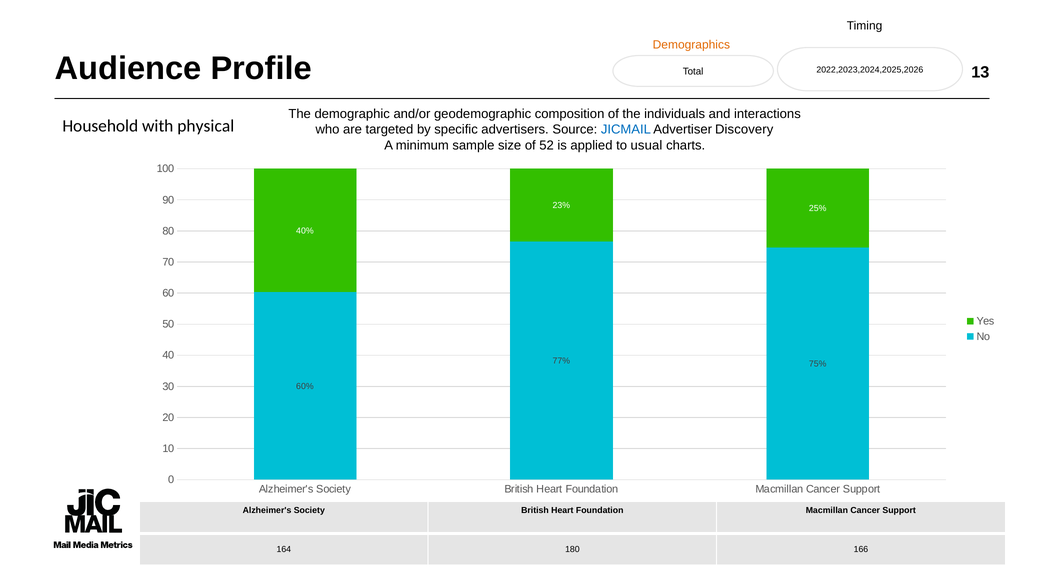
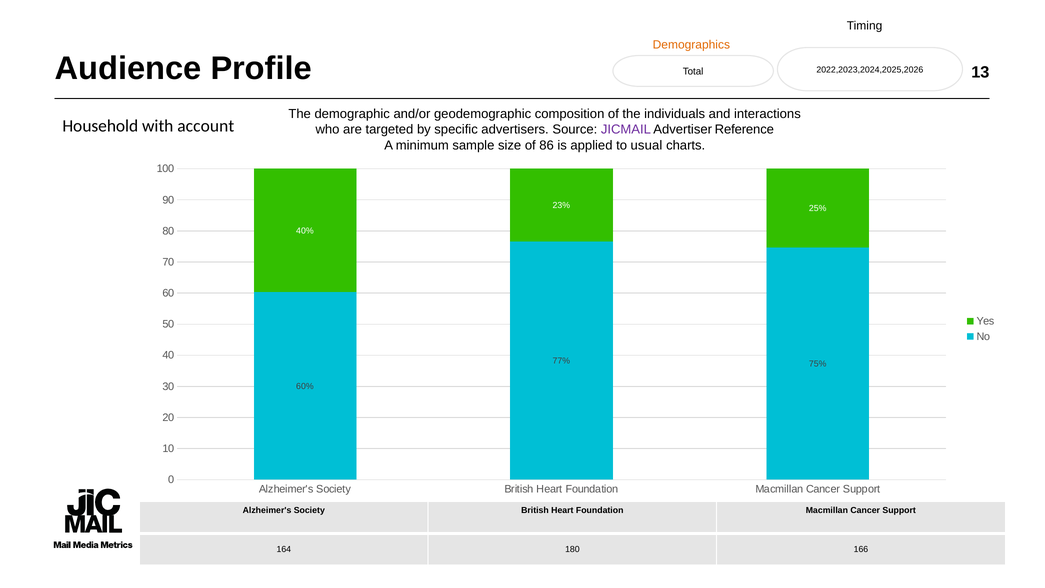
physical: physical -> account (206, 126)
JICMAIL colour: blue -> purple (626, 130)
Discovery: Discovery -> Reference (744, 130)
52: 52 -> 86 (547, 145)
